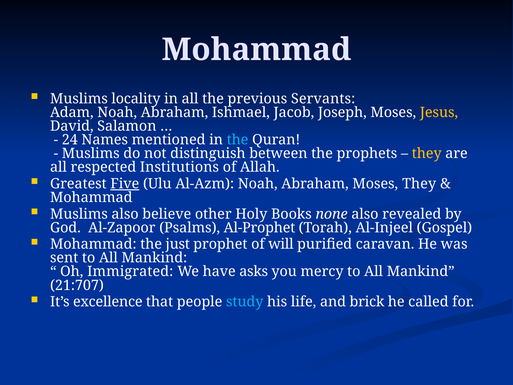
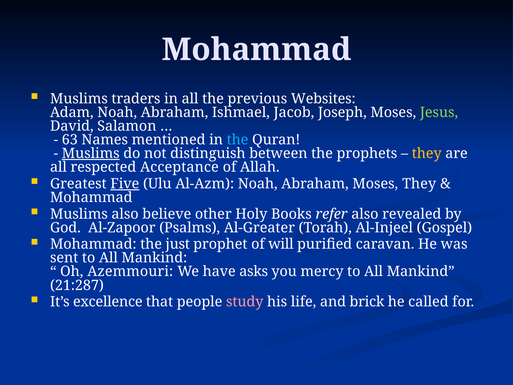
locality: locality -> traders (136, 99)
Servants: Servants -> Websites (323, 99)
Jesus colour: yellow -> light green (439, 112)
24: 24 -> 63 (70, 140)
Muslims underline: none -> present (91, 153)
Institutions: Institutions -> Acceptance (179, 167)
none: none -> refer (332, 214)
Al-Prophet: Al-Prophet -> Al-Greater (259, 228)
Immigrated: Immigrated -> Azemmouri (130, 271)
21:707: 21:707 -> 21:287 (77, 285)
study colour: light blue -> pink (245, 302)
